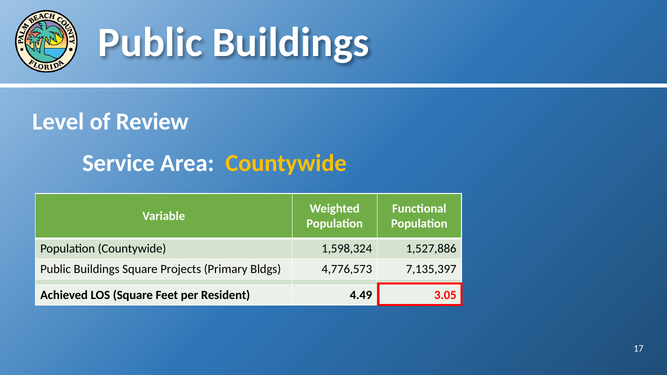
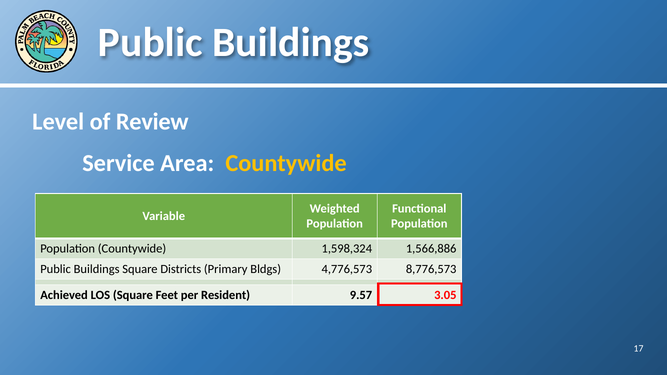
1,527,886: 1,527,886 -> 1,566,886 (431, 249)
Projects: Projects -> Districts (181, 269)
7,135,397: 7,135,397 -> 8,776,573 (431, 269)
4.49: 4.49 -> 9.57 (361, 295)
